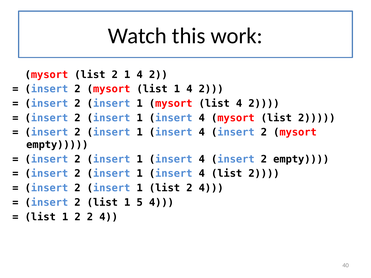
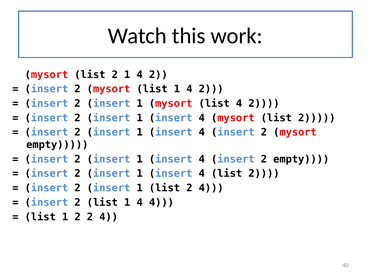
2 list 1 5: 5 -> 4 (140, 203)
